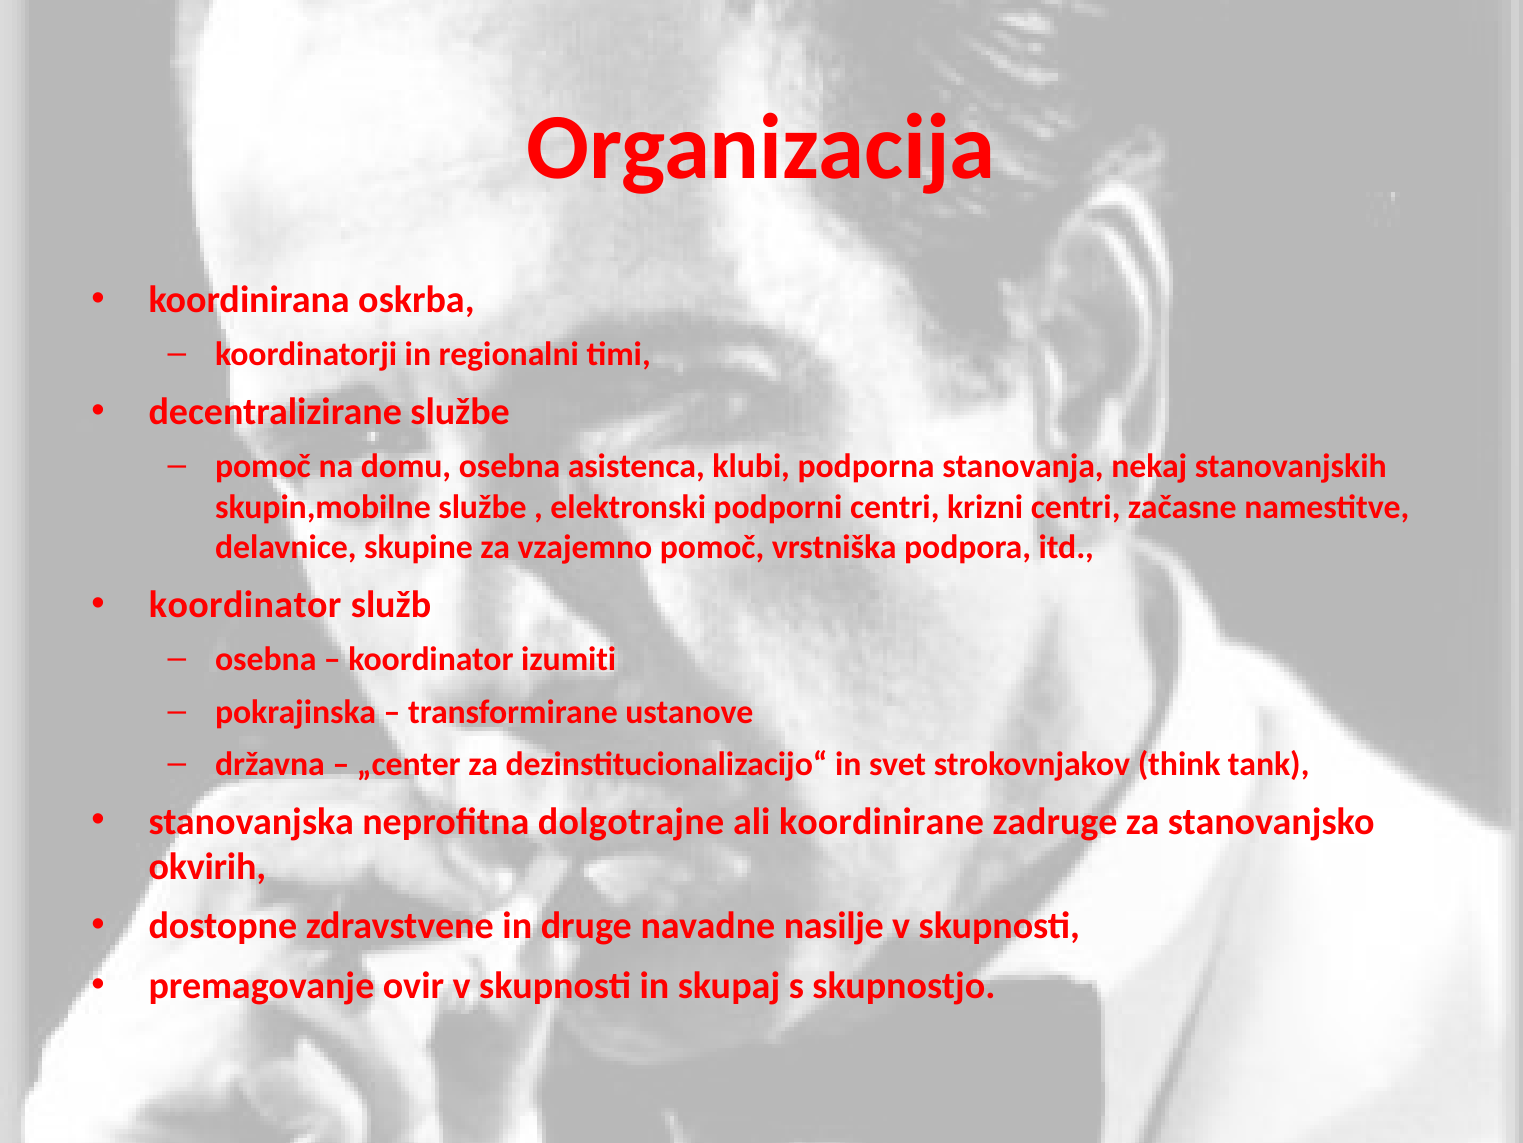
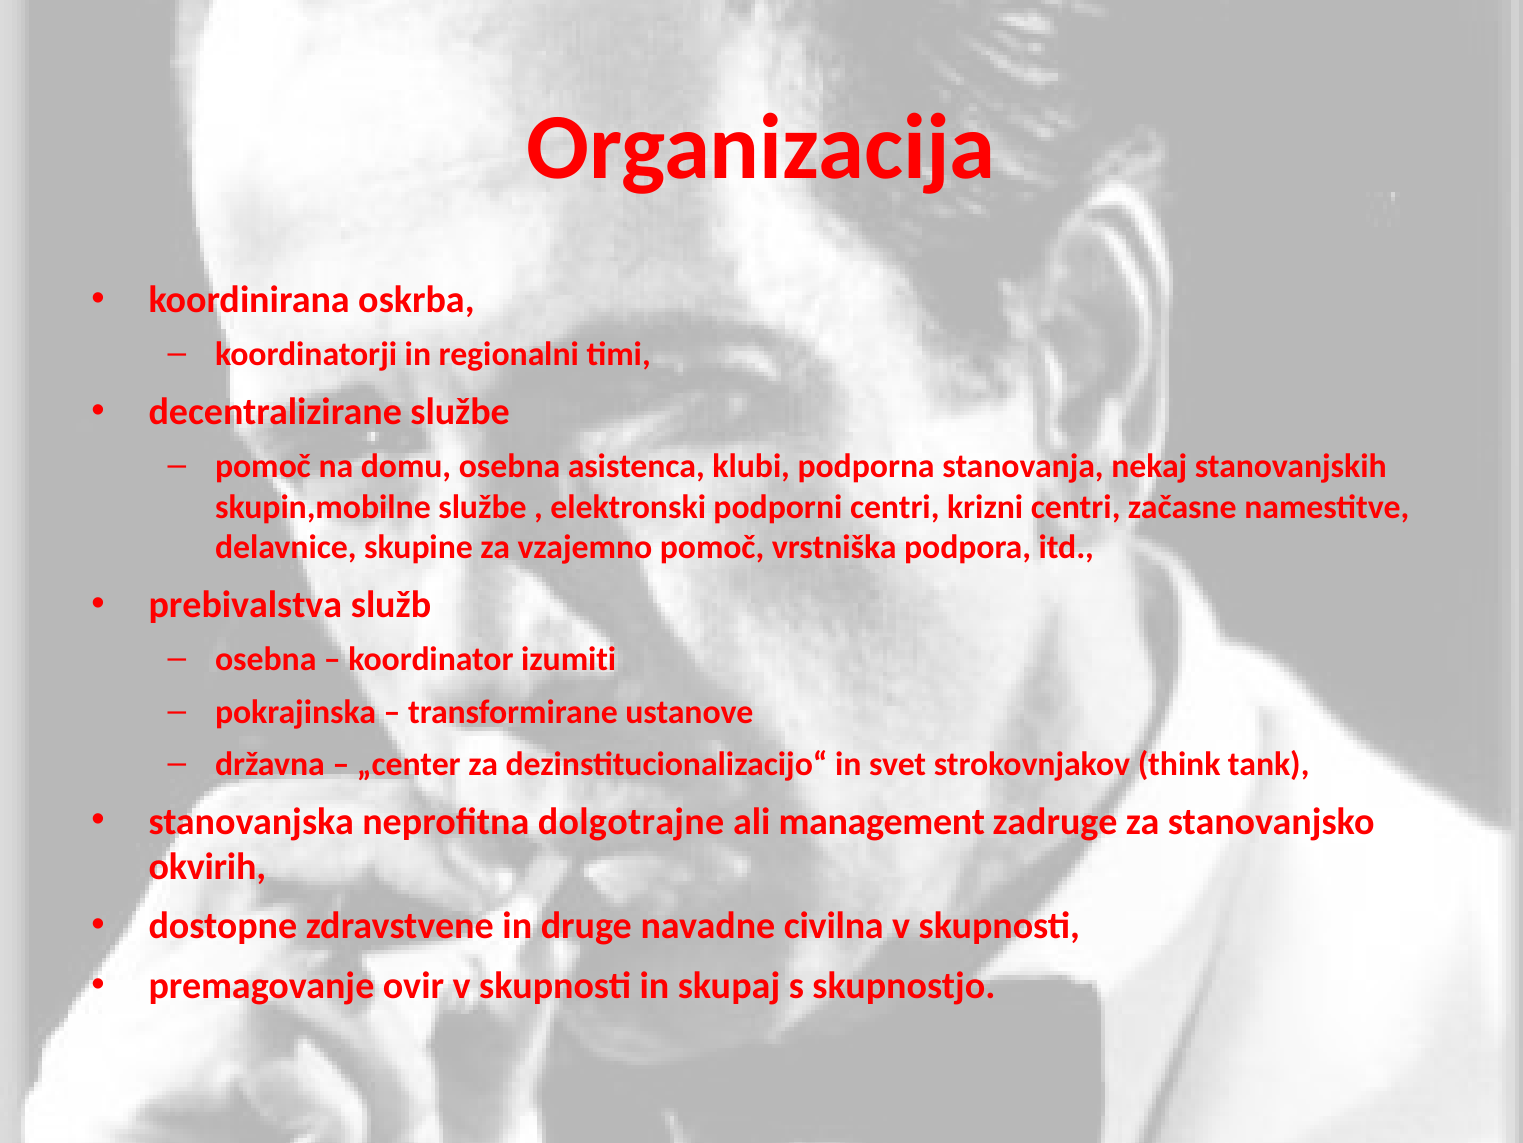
koordinator: koordinator -> prebivalstva (245, 604)
koordinirane: koordinirane -> management (882, 821)
nasilje: nasilje -> civilna (834, 926)
